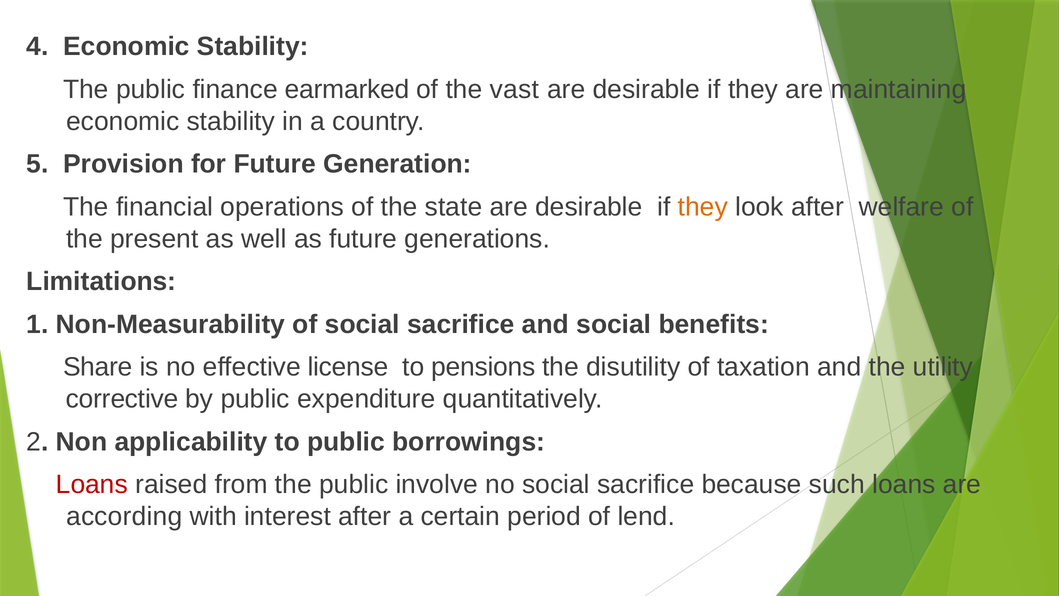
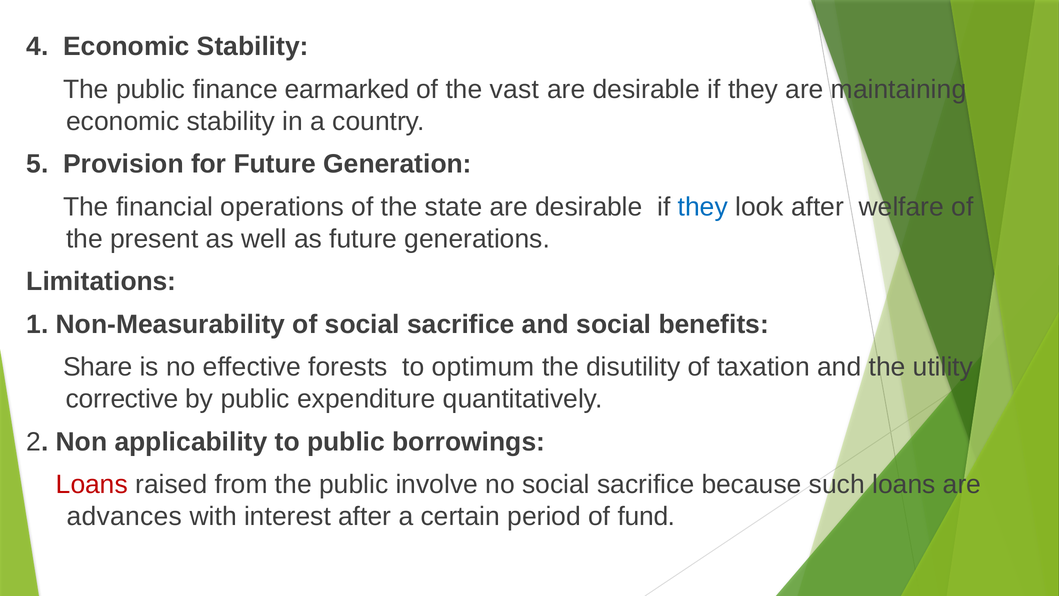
they colour: orange -> blue (703, 207)
license: license -> forests (348, 367)
pensions: pensions -> optimum (483, 367)
according: according -> advances (124, 516)
lend: lend -> fund (646, 516)
